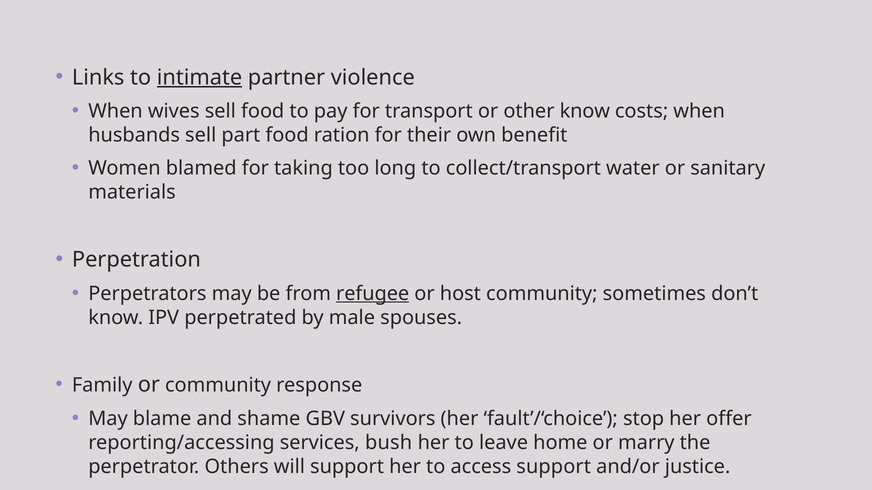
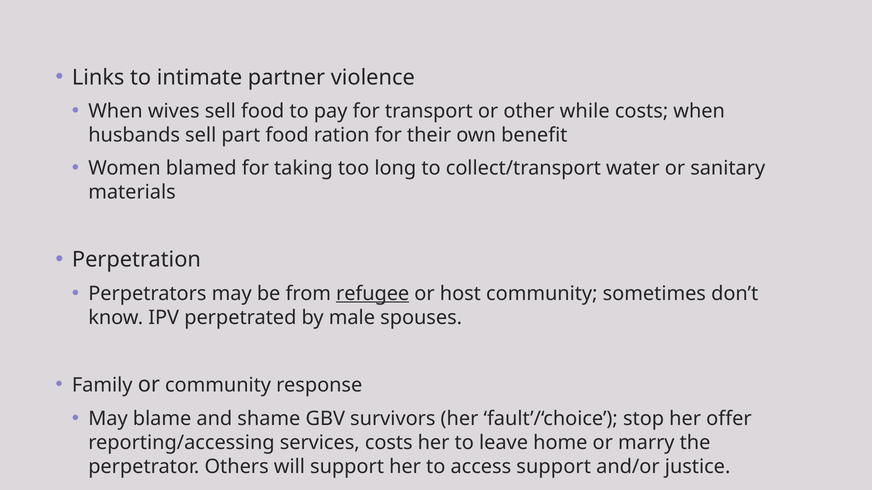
intimate underline: present -> none (199, 77)
other know: know -> while (585, 111)
services bush: bush -> costs (389, 443)
